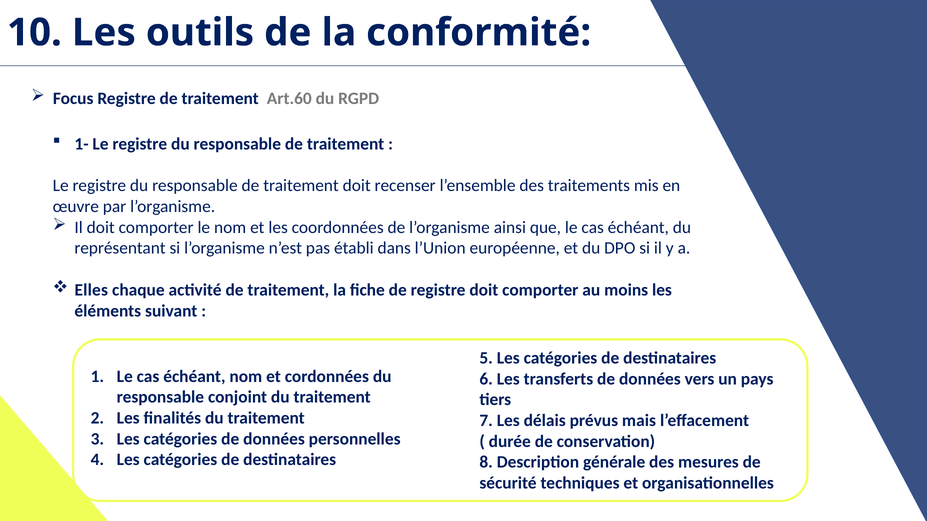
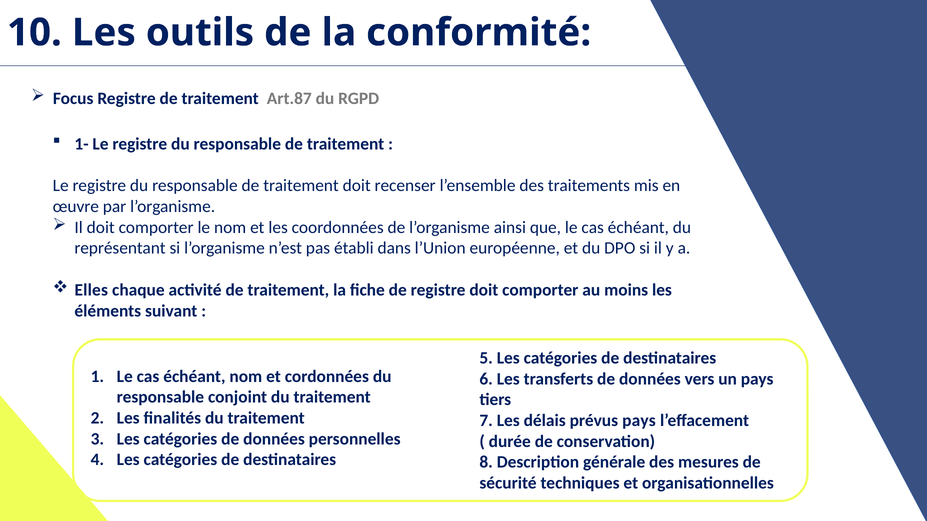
Art.60: Art.60 -> Art.87 (289, 98)
prévus mais: mais -> pays (639, 421)
